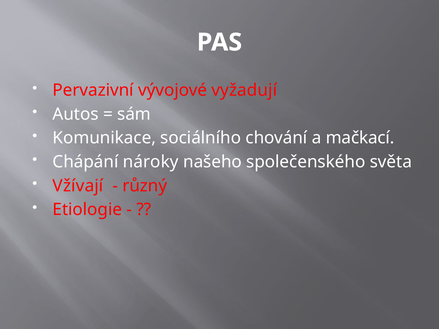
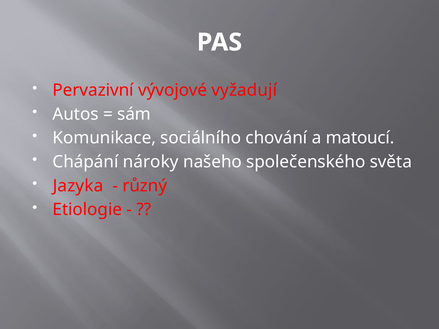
mačkací: mačkací -> matoucí (360, 138)
Vžívají: Vžívají -> Jazyka (78, 186)
